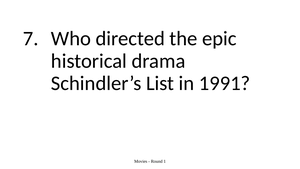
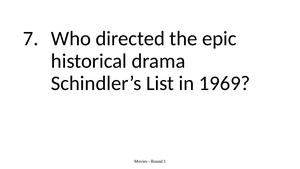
1991: 1991 -> 1969 (225, 83)
